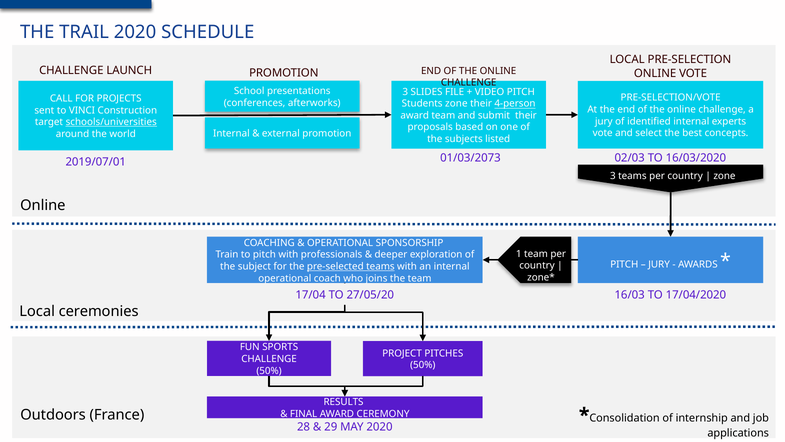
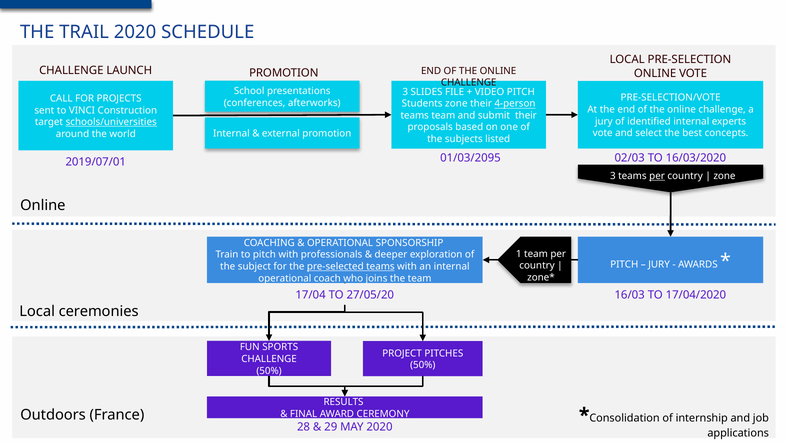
award: award -> teams (415, 115)
01/03/2073: 01/03/2073 -> 01/03/2095 (470, 158)
per underline: none -> present (657, 176)
